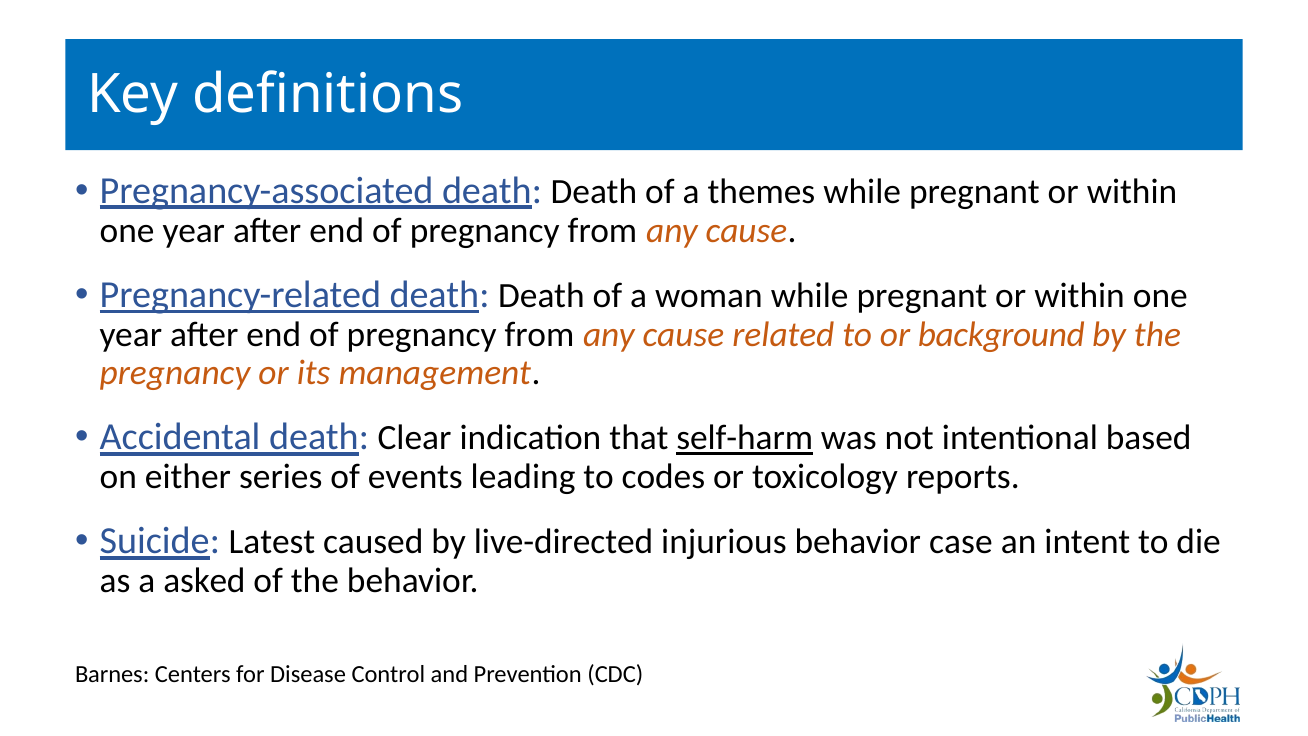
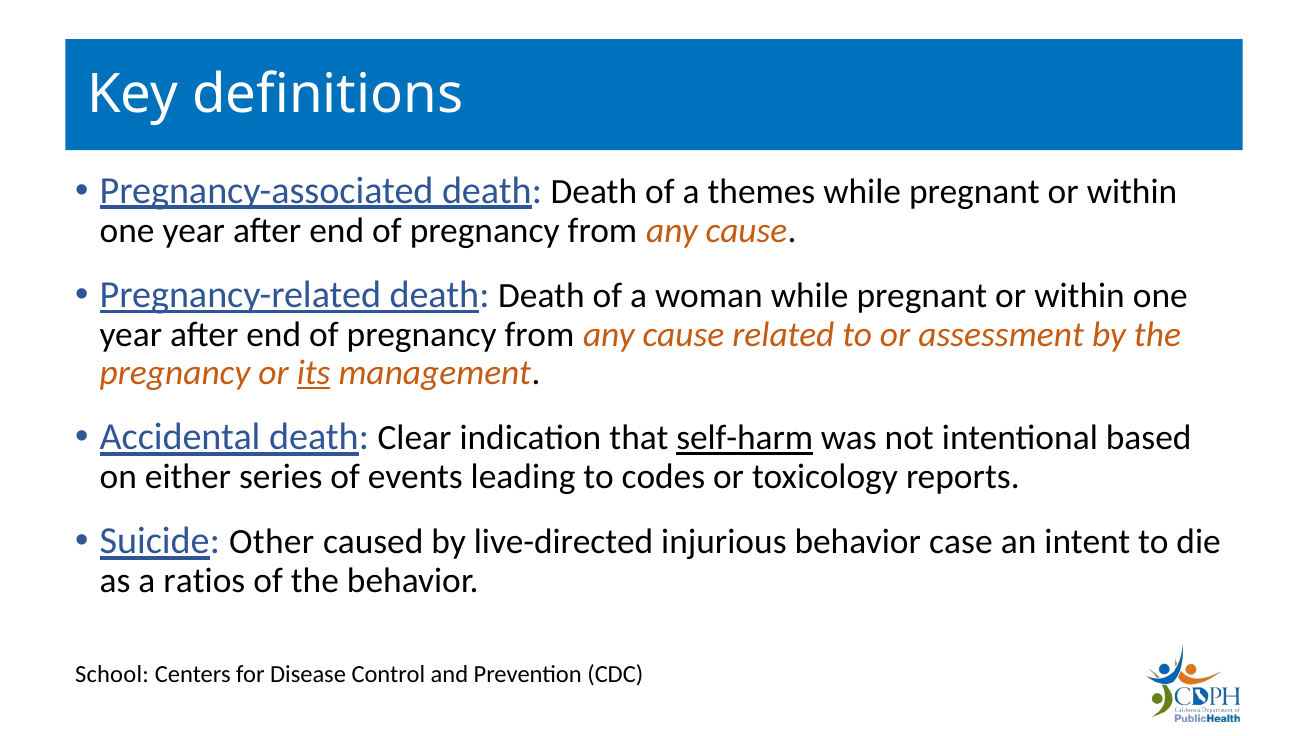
background: background -> assessment (1001, 335)
its underline: none -> present (314, 373)
Latest: Latest -> Other (272, 542)
asked: asked -> ratios (204, 581)
Barnes: Barnes -> School (112, 674)
